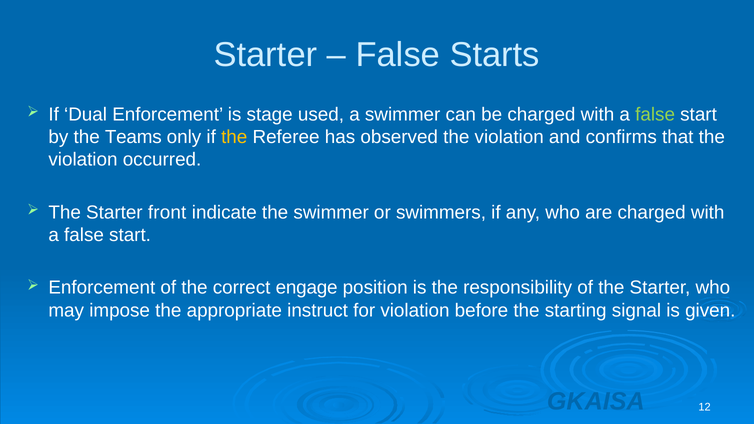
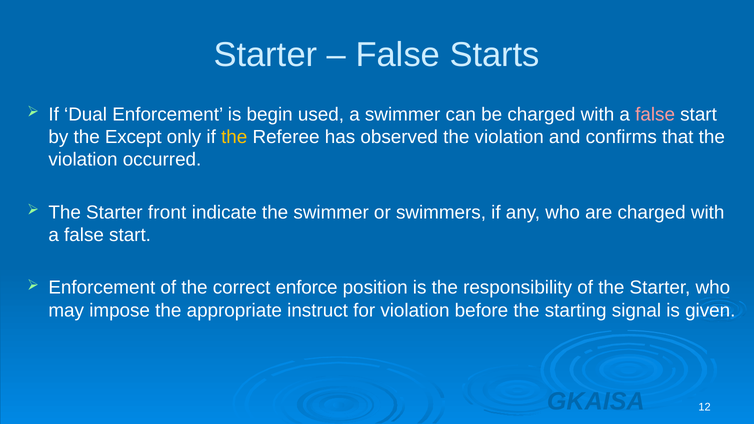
stage: stage -> begin (270, 114)
false colour: light green -> pink (655, 114)
Teams: Teams -> Except (133, 137)
engage: engage -> enforce (307, 288)
